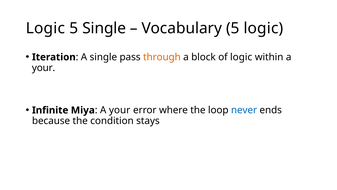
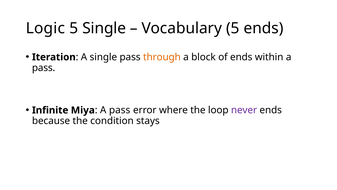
5 logic: logic -> ends (263, 28)
of logic: logic -> ends (241, 57)
your: your -> pass (44, 68)
your: your -> pass (120, 110)
never colour: blue -> purple (244, 110)
